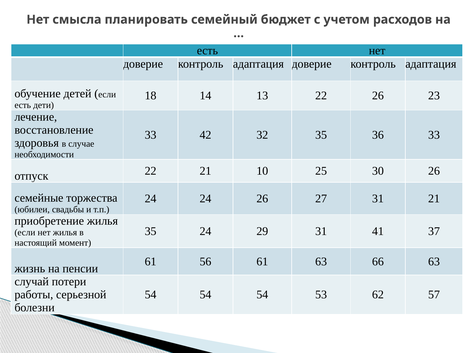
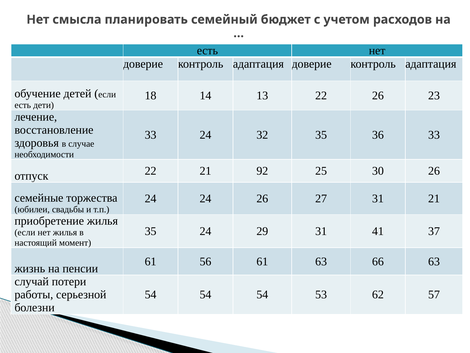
33 42: 42 -> 24 (205, 135)
10: 10 -> 92 (262, 171)
